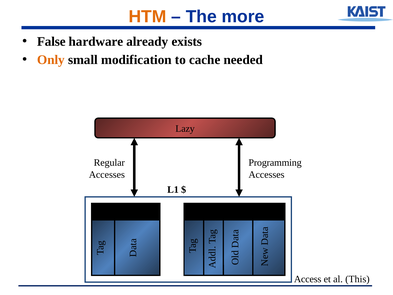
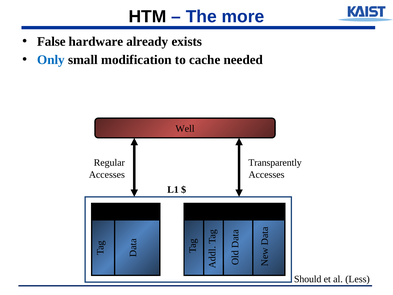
HTM colour: orange -> black (147, 17)
Only colour: orange -> blue (51, 60)
Lazy: Lazy -> Well (185, 129)
Programming: Programming -> Transparently (275, 163)
Access: Access -> Should (308, 279)
This: This -> Less (357, 279)
